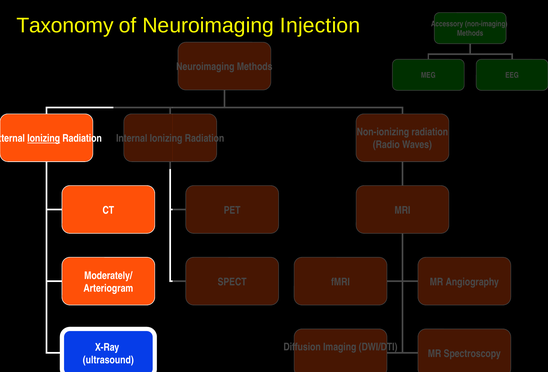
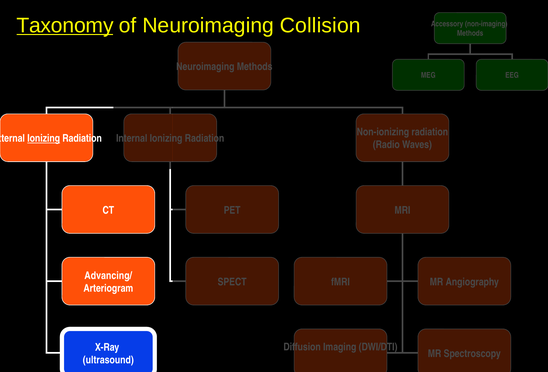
Taxonomy underline: none -> present (65, 25)
Injection: Injection -> Collision (320, 25)
Moderately/: Moderately/ -> Advancing/ (108, 275)
